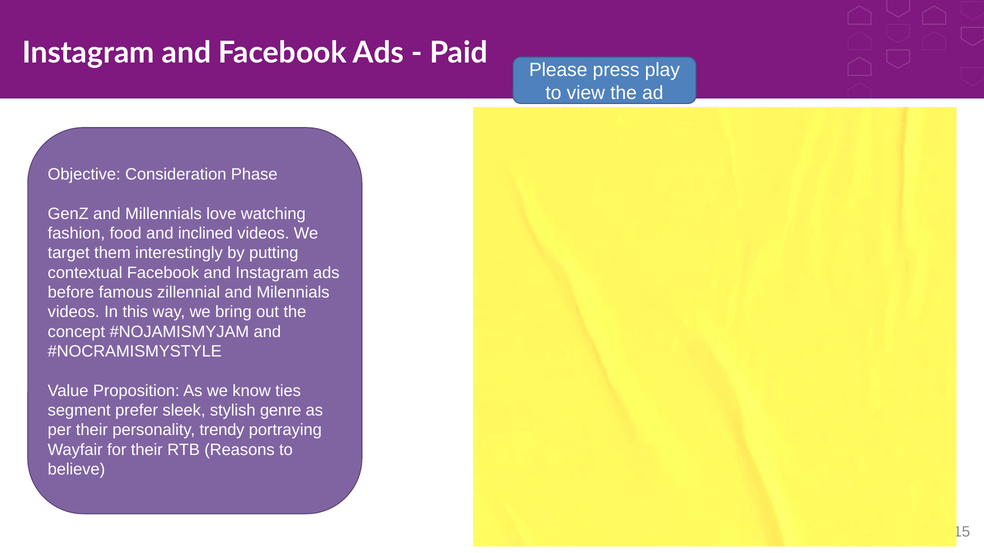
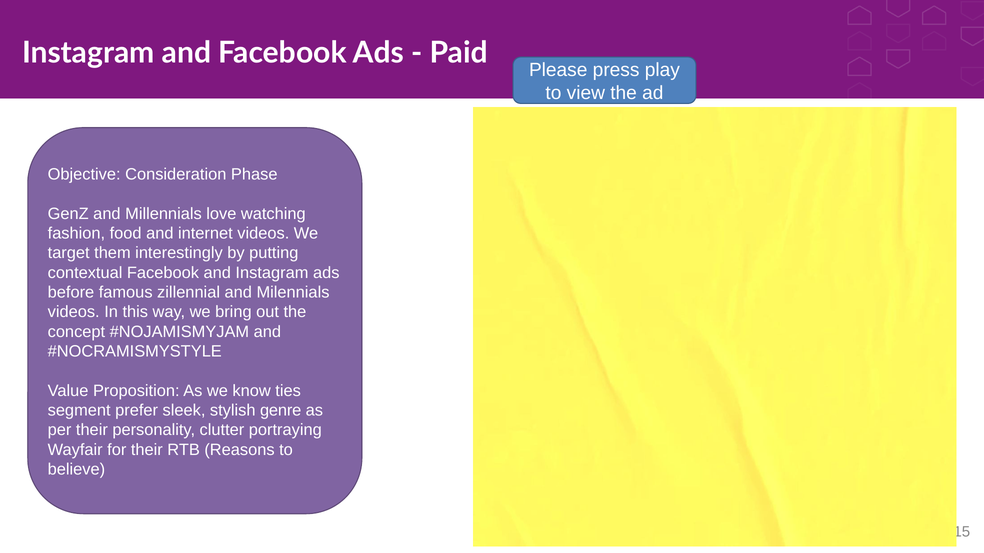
inclined: inclined -> internet (205, 234)
trendy: trendy -> clutter (222, 430)
